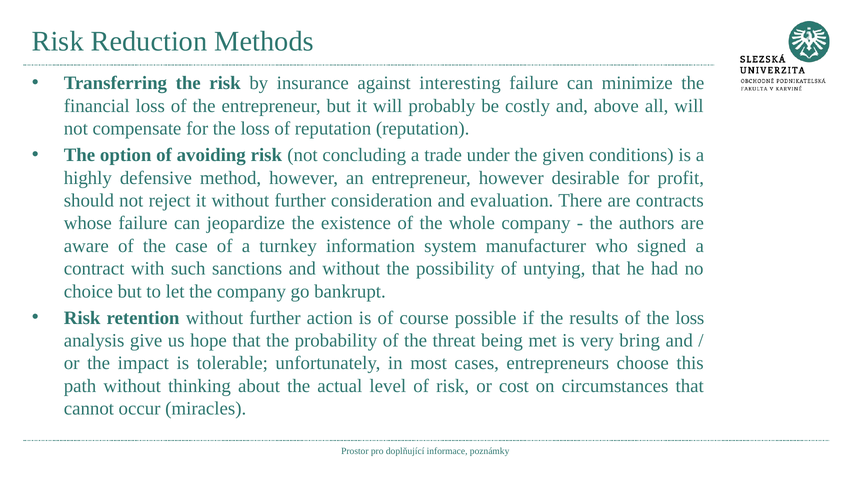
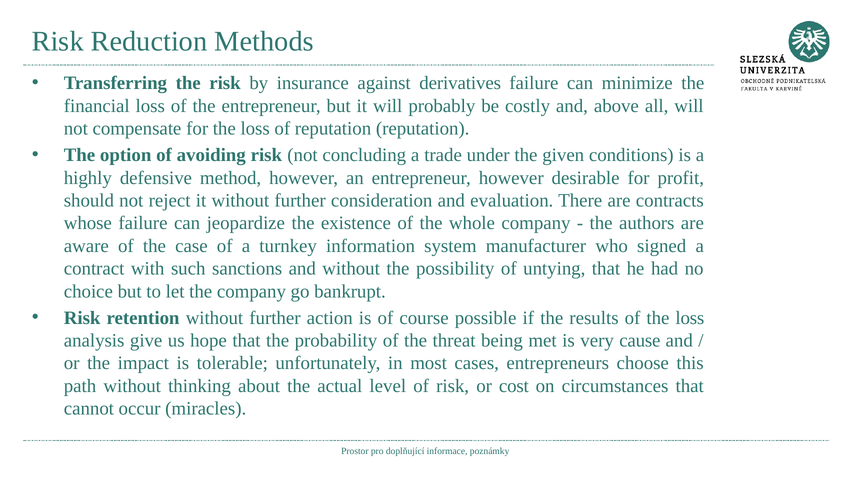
interesting: interesting -> derivatives (460, 83)
bring: bring -> cause (640, 340)
